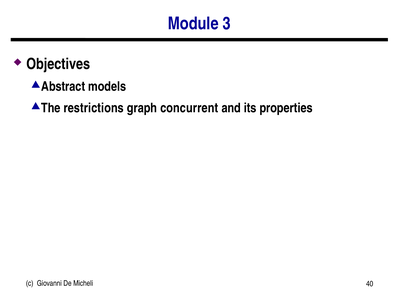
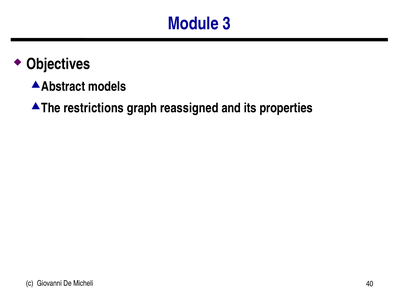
concurrent: concurrent -> reassigned (189, 108)
